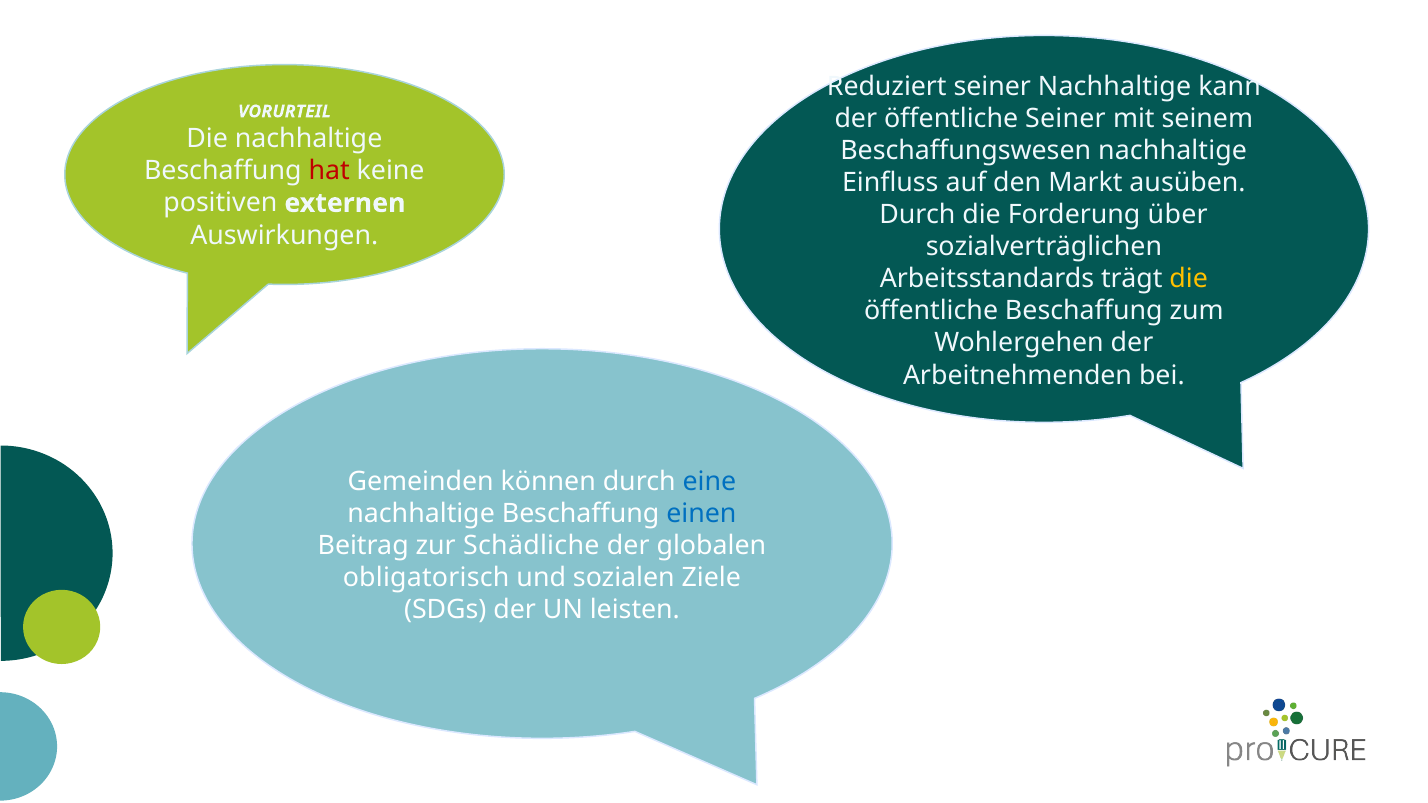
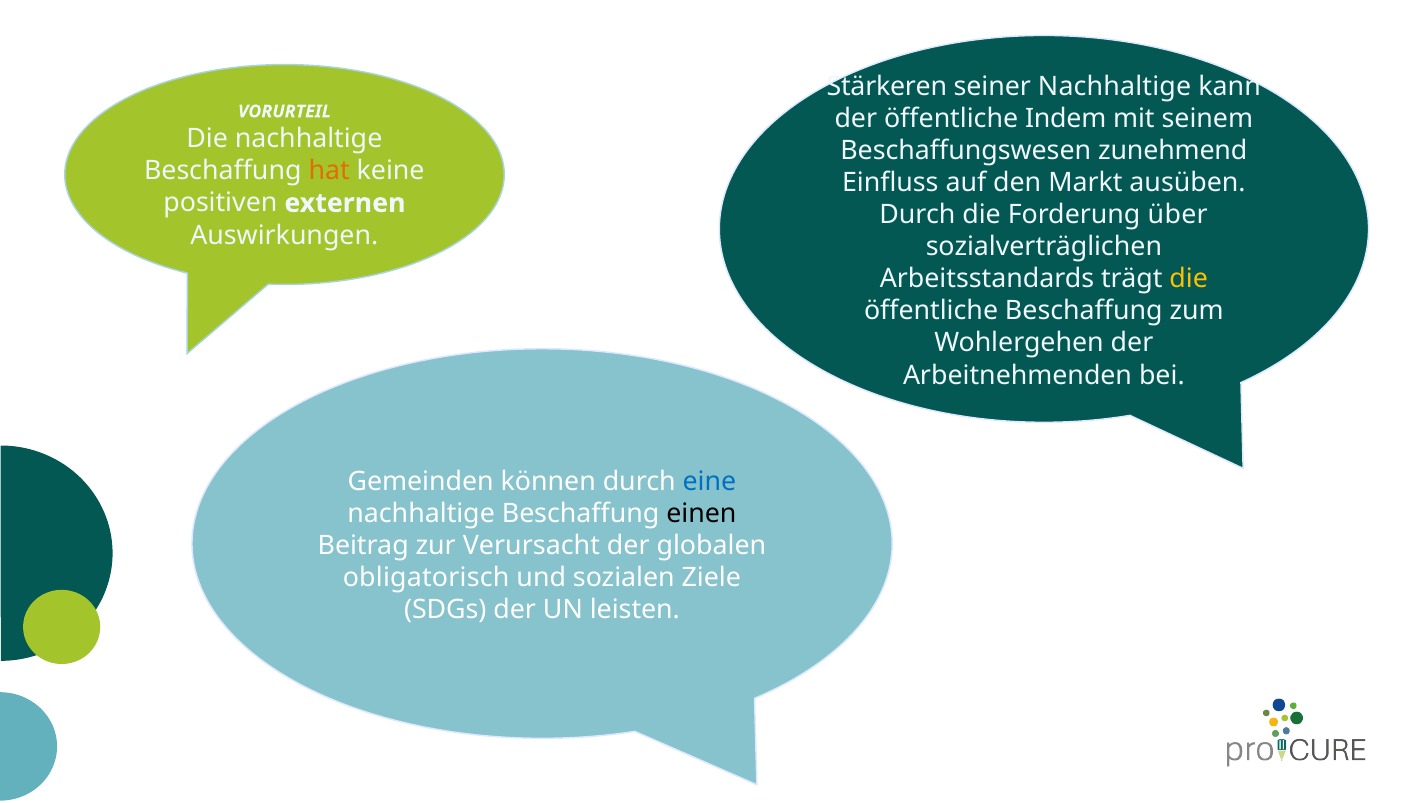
Reduziert: Reduziert -> Stärkeren (887, 86)
öffentliche Seiner: Seiner -> Indem (1066, 118)
Beschaffungswesen nachhaltige: nachhaltige -> zunehmend (1173, 150)
hat colour: red -> orange (329, 171)
einen colour: blue -> black (701, 513)
Schädliche: Schädliche -> Verursacht (531, 546)
